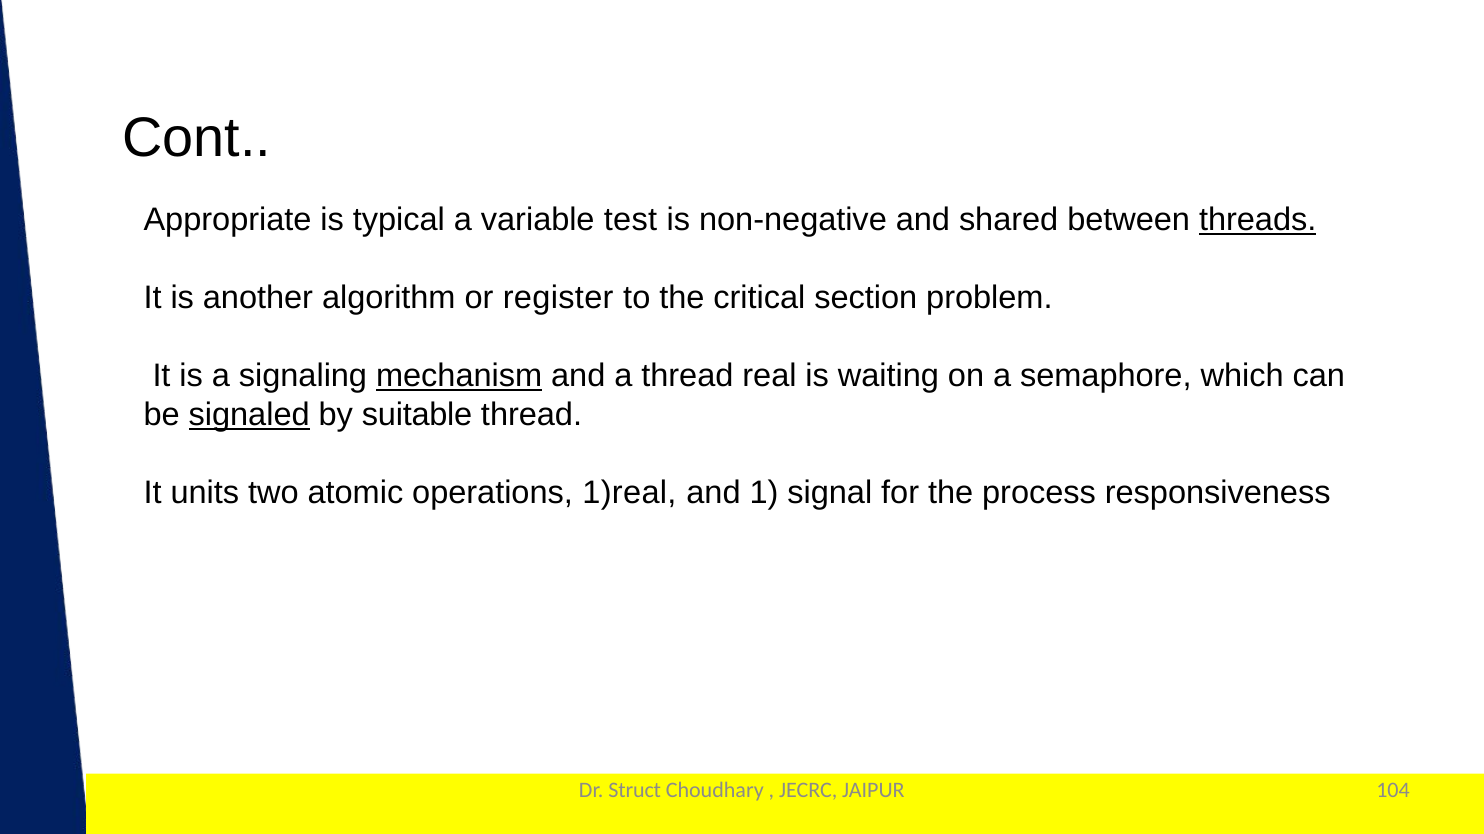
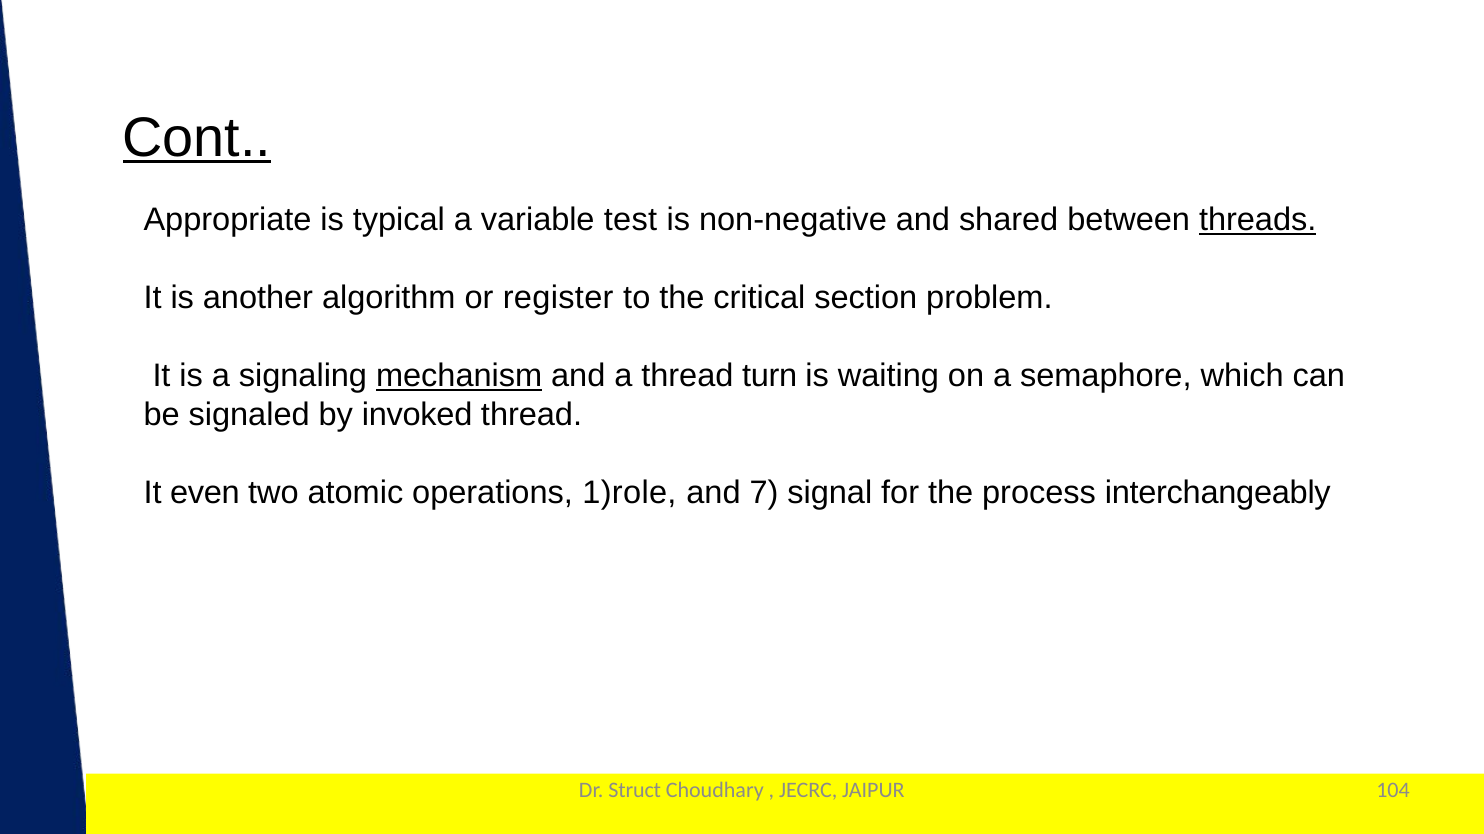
Cont underline: none -> present (197, 138)
real: real -> turn (770, 376)
signaled underline: present -> none (249, 415)
suitable: suitable -> invoked (417, 415)
units: units -> even (205, 493)
1)real: 1)real -> 1)role (629, 493)
and 1: 1 -> 7 (764, 493)
responsiveness: responsiveness -> interchangeably (1218, 493)
